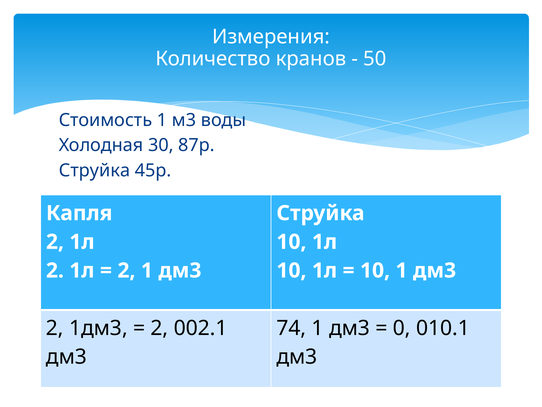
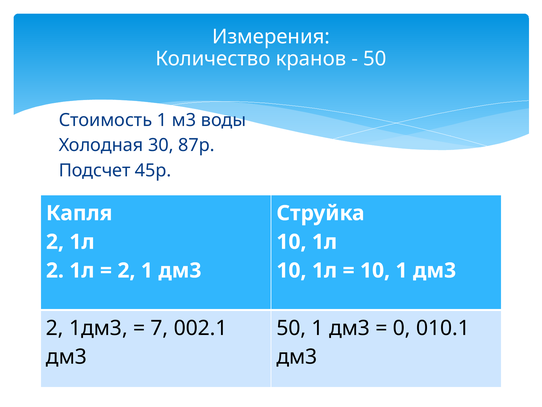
Струйка: Струйка -> Подсчет (95, 170)
2: 2 -> 7 (159, 328)
74: 74 -> 50 (291, 328)
